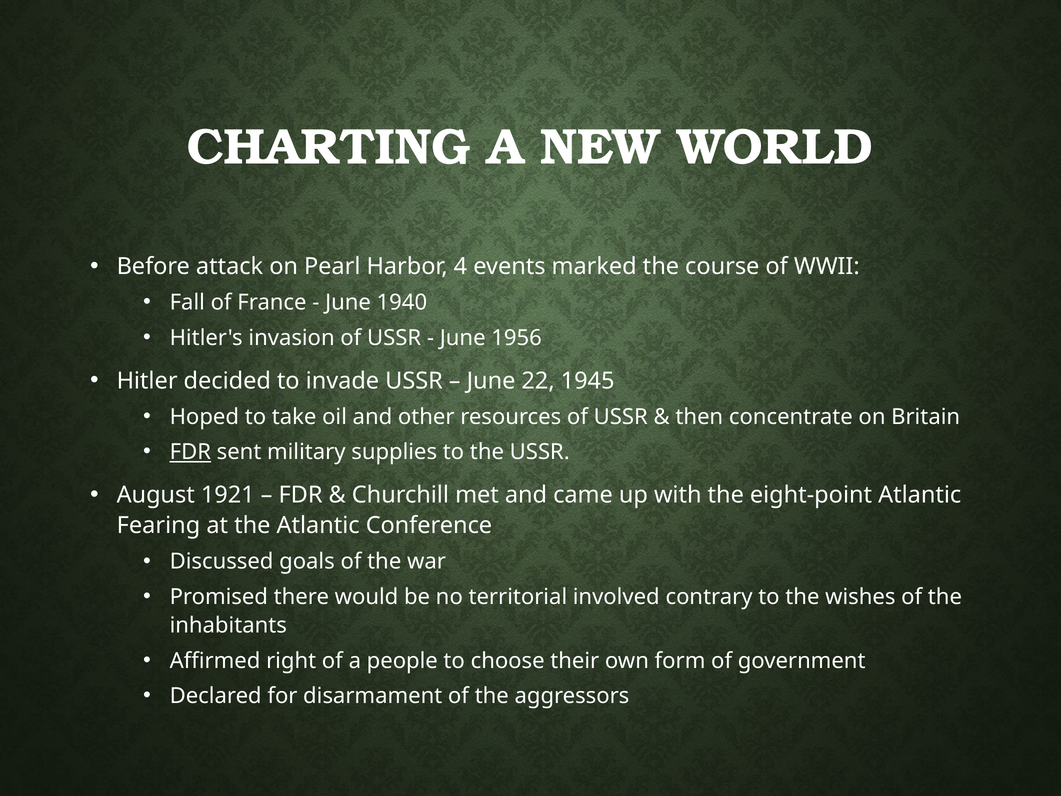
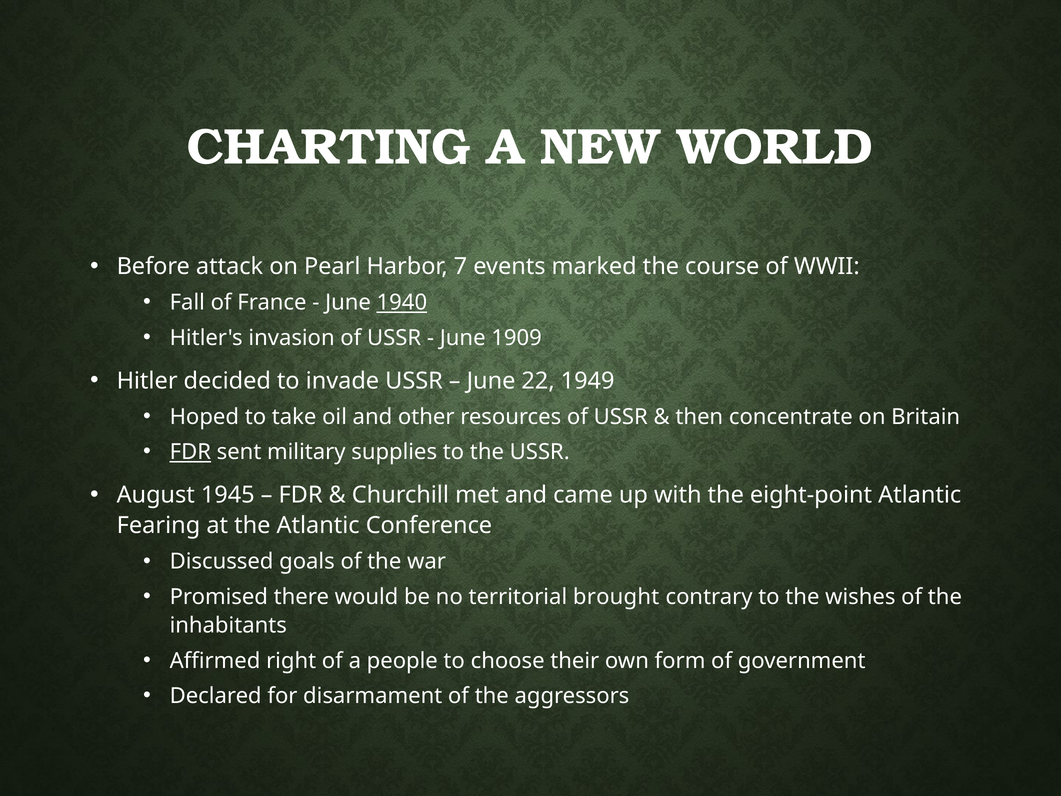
4: 4 -> 7 (460, 267)
1940 underline: none -> present (402, 303)
1956: 1956 -> 1909 (517, 338)
1945: 1945 -> 1949 (588, 381)
1921: 1921 -> 1945 (228, 495)
involved: involved -> brought (616, 597)
